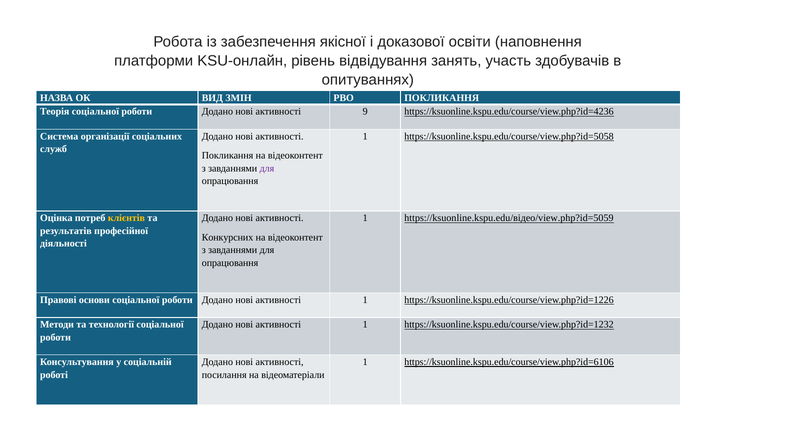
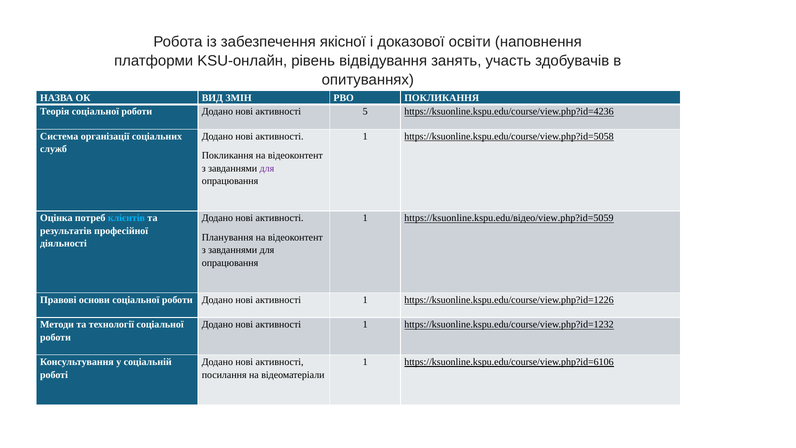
9: 9 -> 5 (365, 112)
клієнтів colour: yellow -> light blue (126, 218)
Конкурсних: Конкурсних -> Планування (227, 237)
